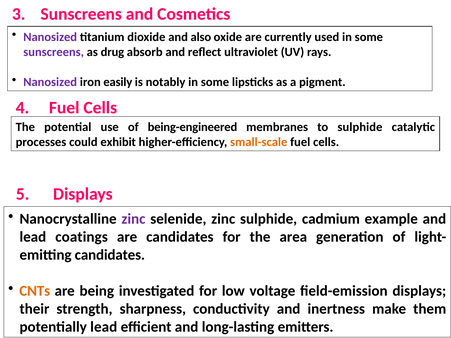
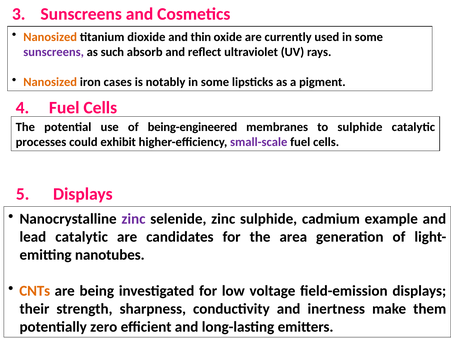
Nanosized colour: purple -> orange (50, 37)
also: also -> thin (201, 37)
drug: drug -> such (112, 52)
Nanosized colour: purple -> orange (50, 82)
easily: easily -> cases (118, 82)
small-scale colour: orange -> purple (259, 142)
lead coatings: coatings -> catalytic (82, 237)
candidates: candidates -> nanotubes (110, 255)
potentially lead: lead -> zero (104, 327)
